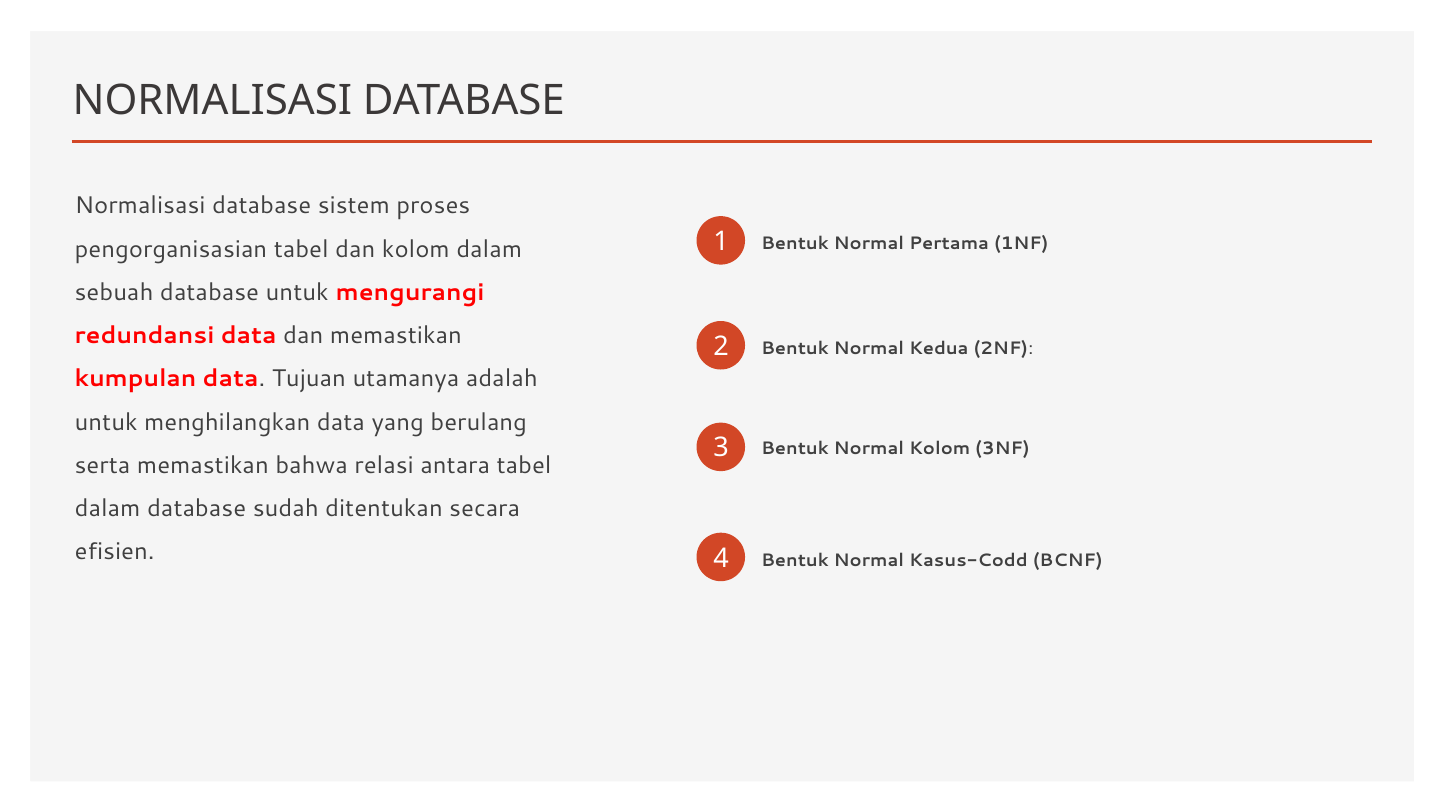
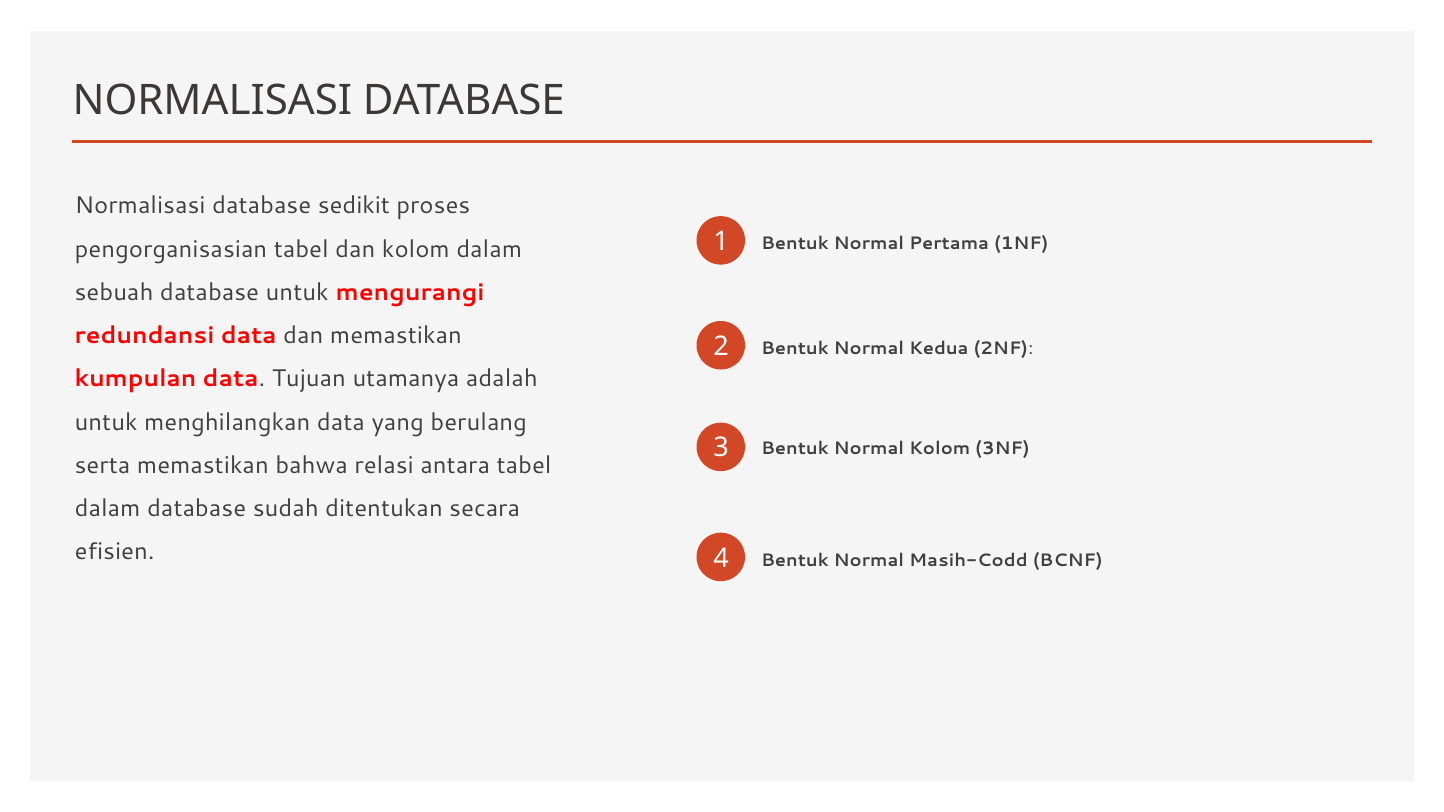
sistem: sistem -> sedikit (354, 206)
Kasus-Codd: Kasus-Codd -> Masih-Codd (968, 561)
